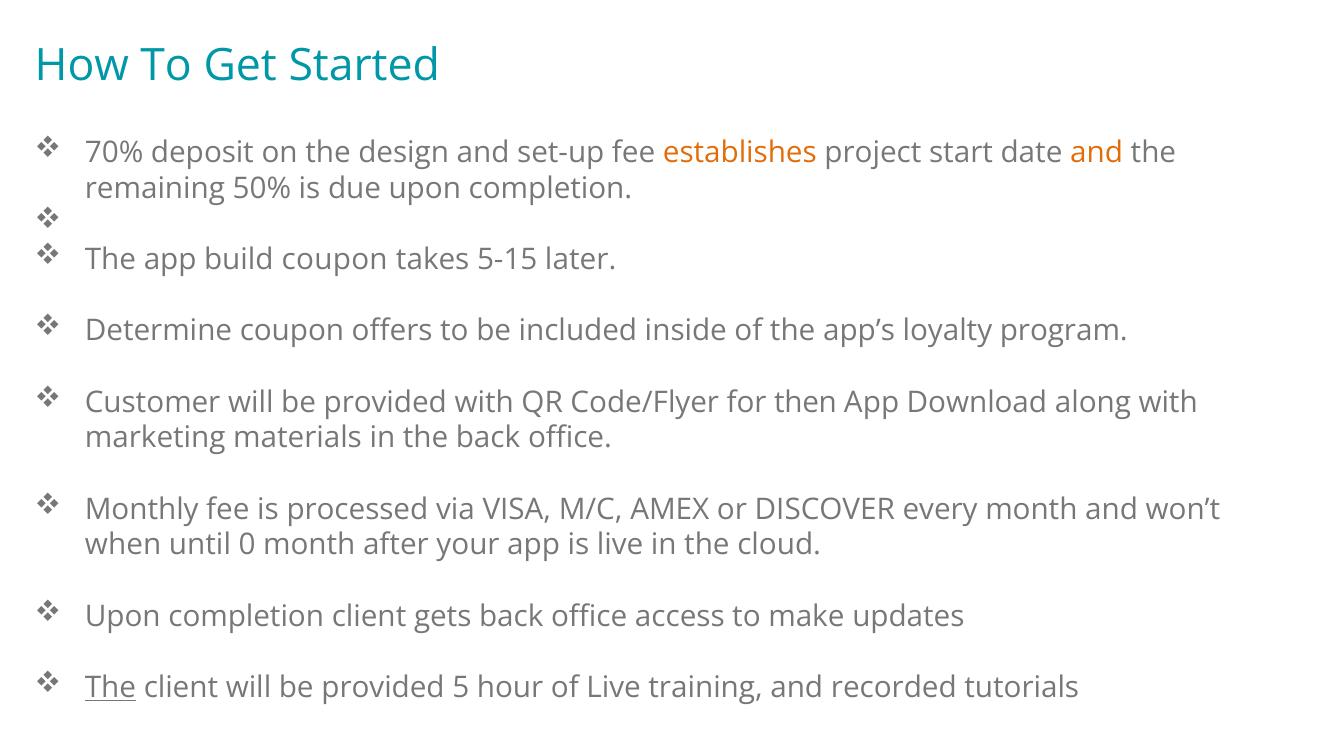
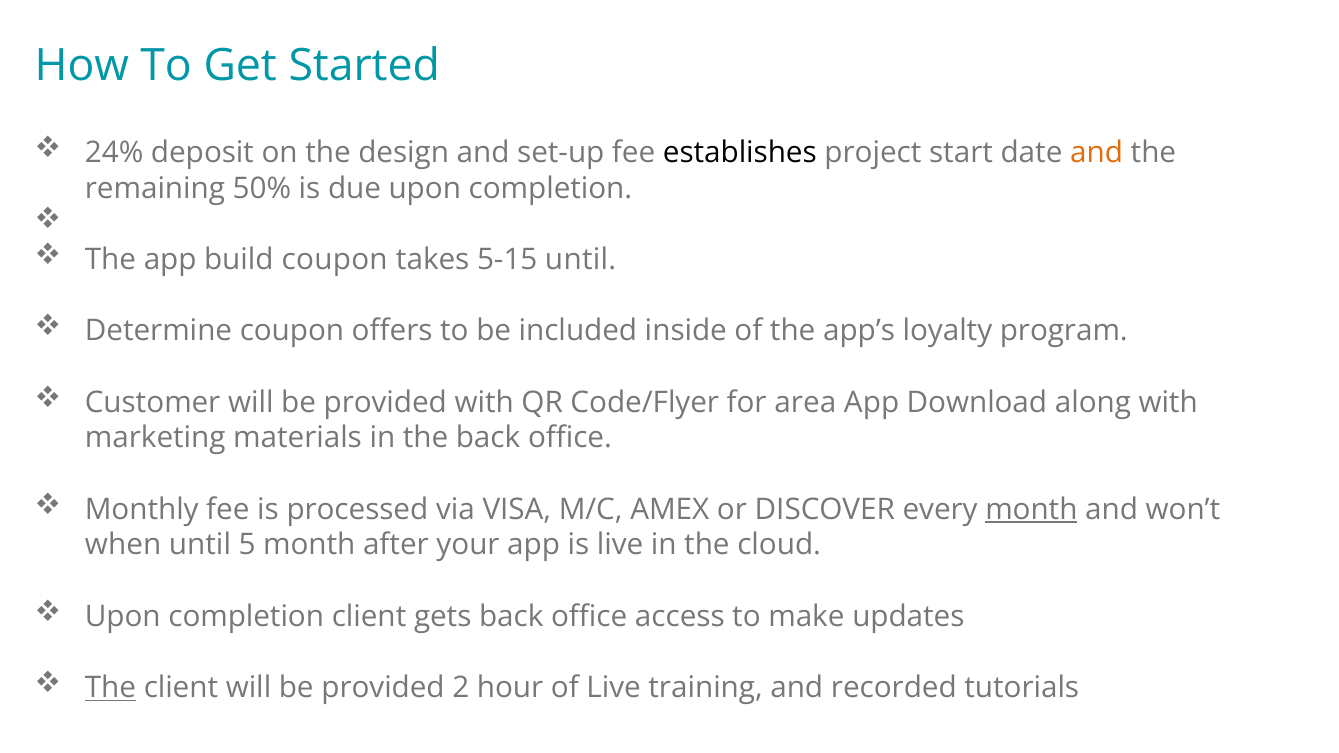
70%: 70% -> 24% (114, 153)
establishes colour: orange -> black (740, 153)
5-15 later: later -> until (581, 260)
then: then -> area (805, 402)
month underline: none -> present (1031, 510)
0: 0 -> 5 (247, 545)
5: 5 -> 2 (461, 688)
